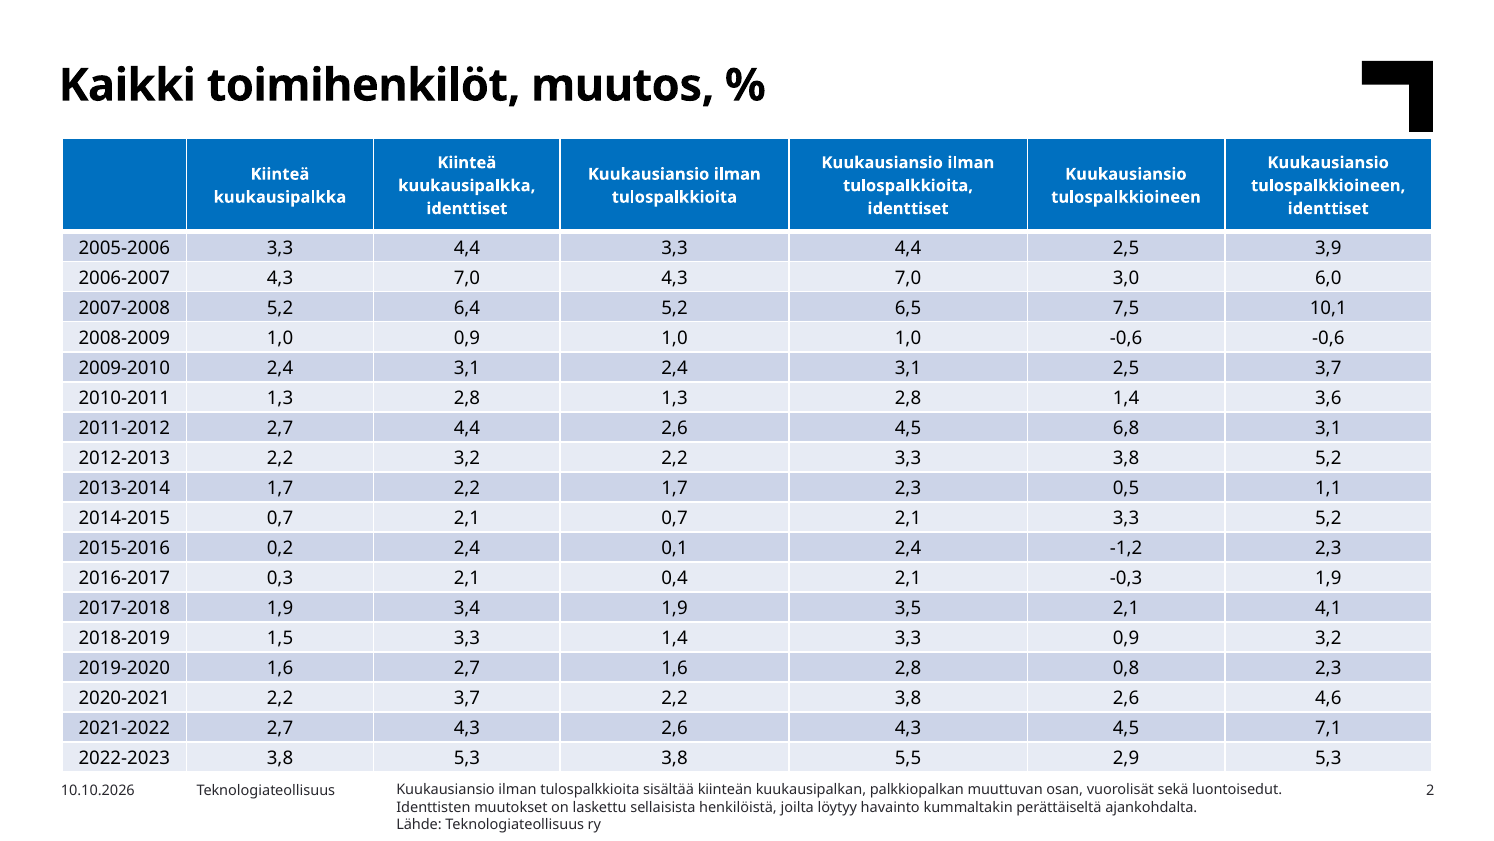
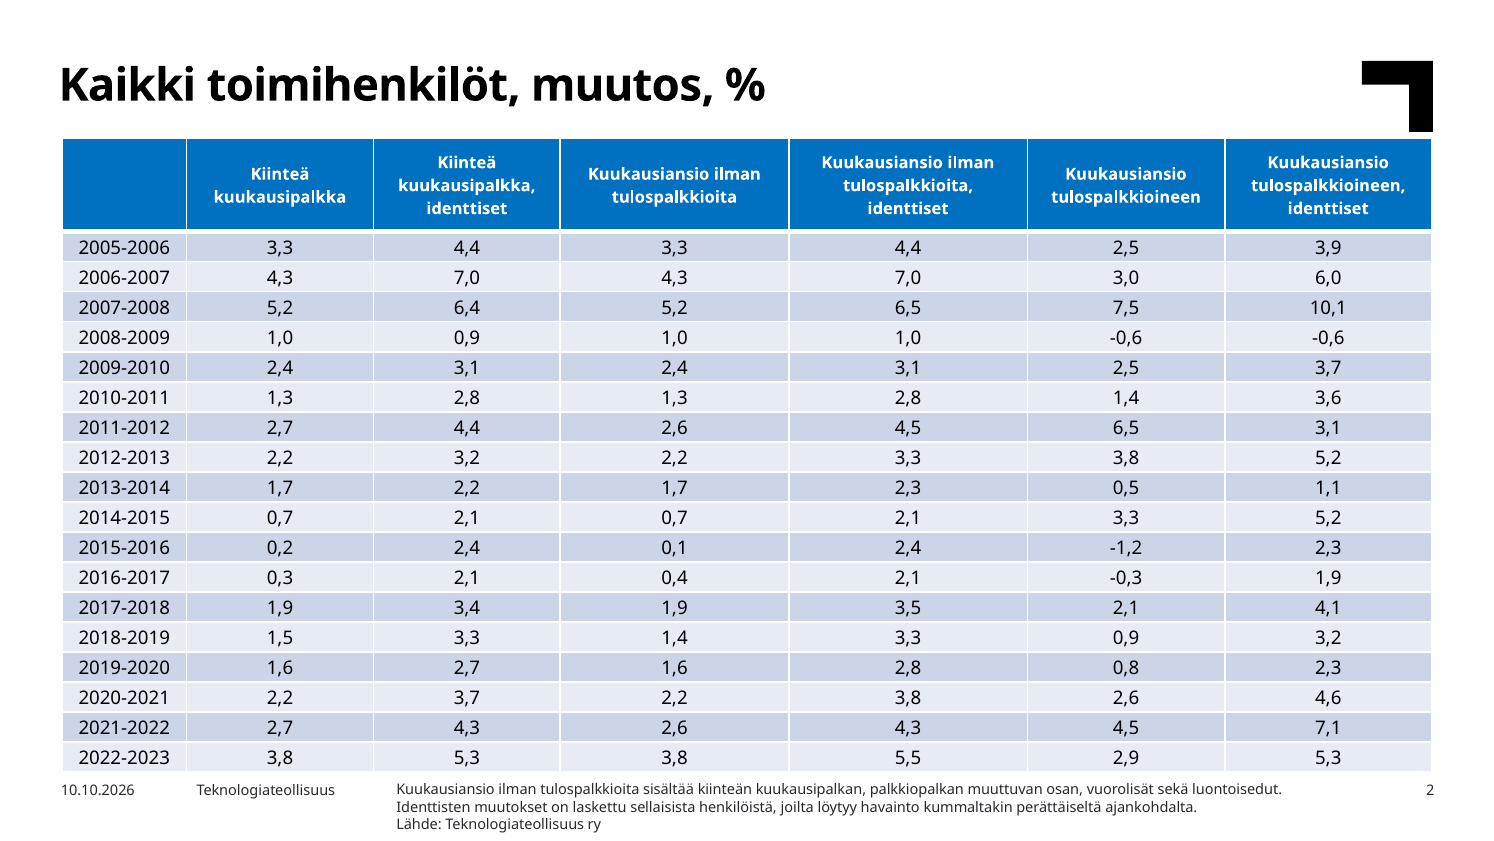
4,5 6,8: 6,8 -> 6,5 (1126, 428)
